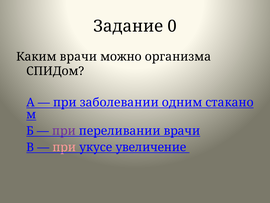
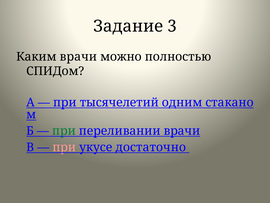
0: 0 -> 3 (172, 26)
организма: организма -> полностью (178, 57)
заболевании: заболевании -> тысячелетий (119, 102)
при colour: purple -> green (64, 131)
увеличение: увеличение -> достаточно (151, 147)
